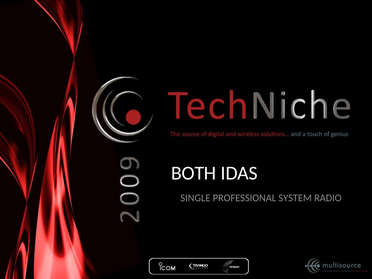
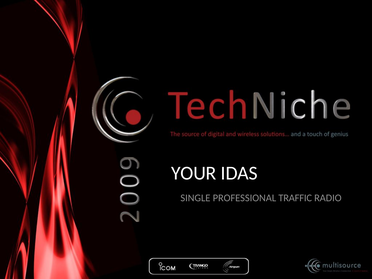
BOTH: BOTH -> YOUR (194, 173)
SYSTEM: SYSTEM -> TRAFFIC (295, 198)
